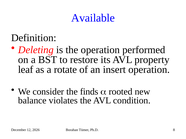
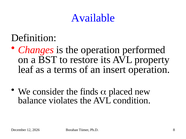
Deleting: Deleting -> Changes (36, 50)
rotate: rotate -> terms (65, 70)
rooted: rooted -> placed (121, 92)
